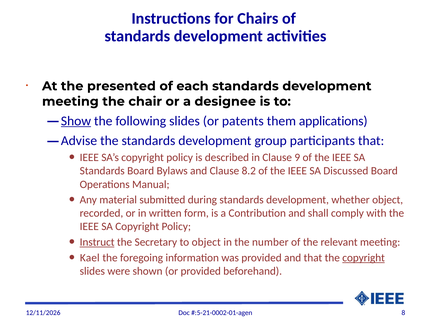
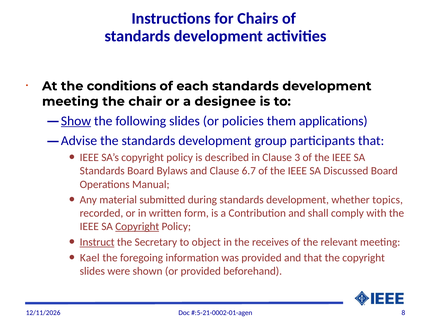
presented: presented -> conditions (122, 86)
patents: patents -> policies (243, 121)
9: 9 -> 3 (297, 158)
8.2: 8.2 -> 6.7 (249, 171)
whether object: object -> topics (388, 200)
Copyright underline: none -> present (137, 227)
number: number -> receives (270, 242)
copyright underline: present -> none (364, 258)
